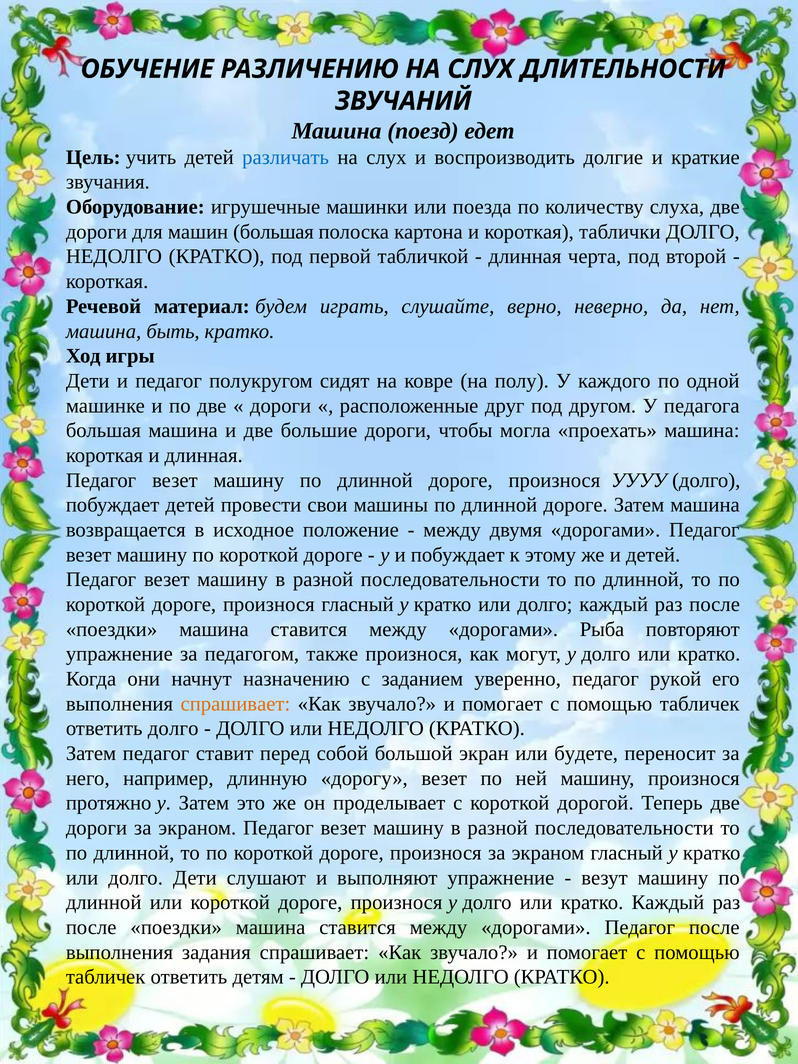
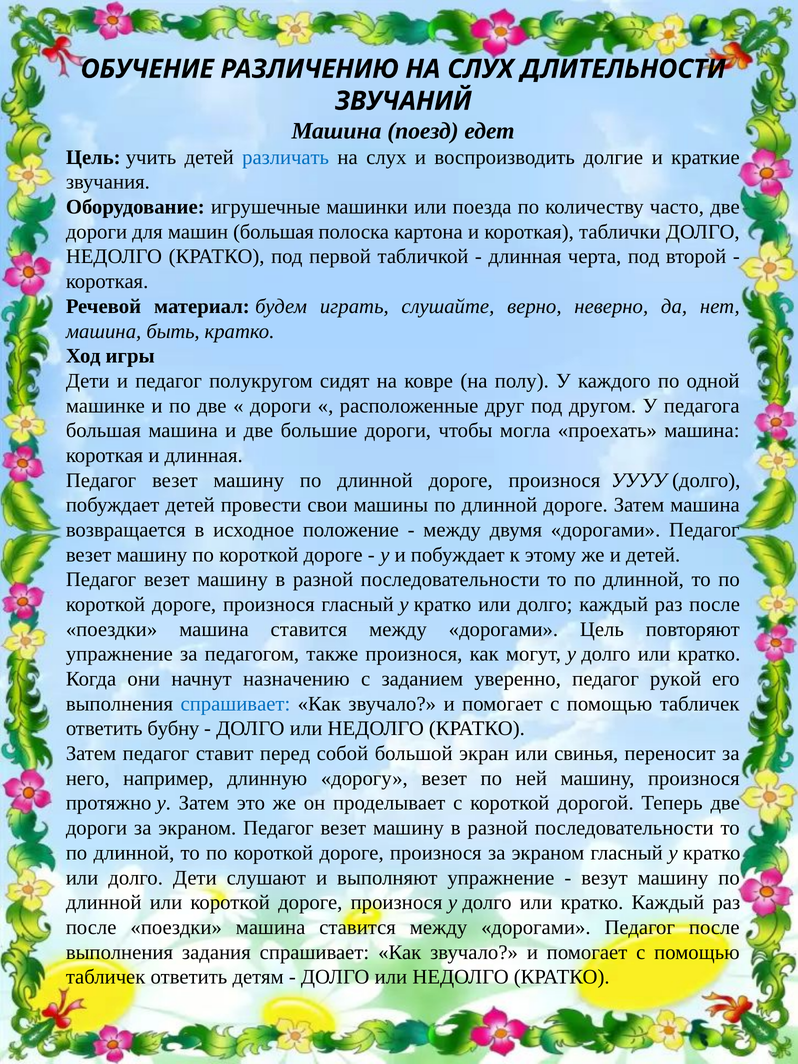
слуха: слуха -> часто (677, 207)
дорогами Рыба: Рыба -> Цель (602, 629)
спрашивает colour: orange -> blue (235, 704)
ответить долго: долго -> бубну (173, 729)
будете: будете -> свинья (586, 753)
